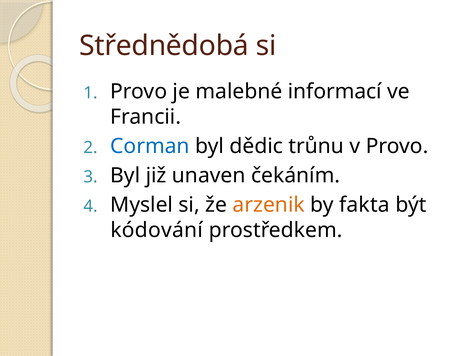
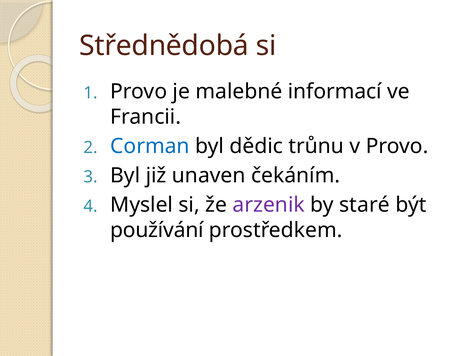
arzenik colour: orange -> purple (269, 205)
fakta: fakta -> staré (364, 205)
kódování: kódování -> používání (157, 230)
